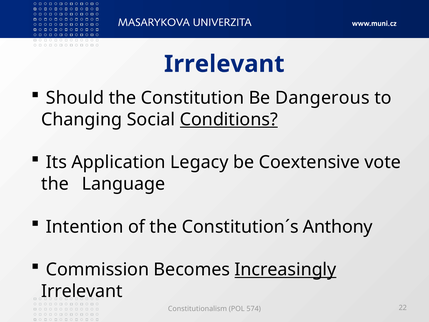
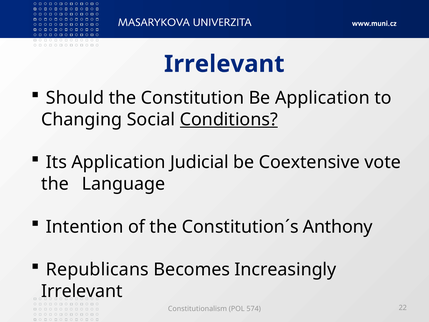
Be Dangerous: Dangerous -> Application (322, 98)
Legacy: Legacy -> Judicial (199, 162)
Commission: Commission -> Republicans (97, 270)
Increasingly underline: present -> none (285, 270)
